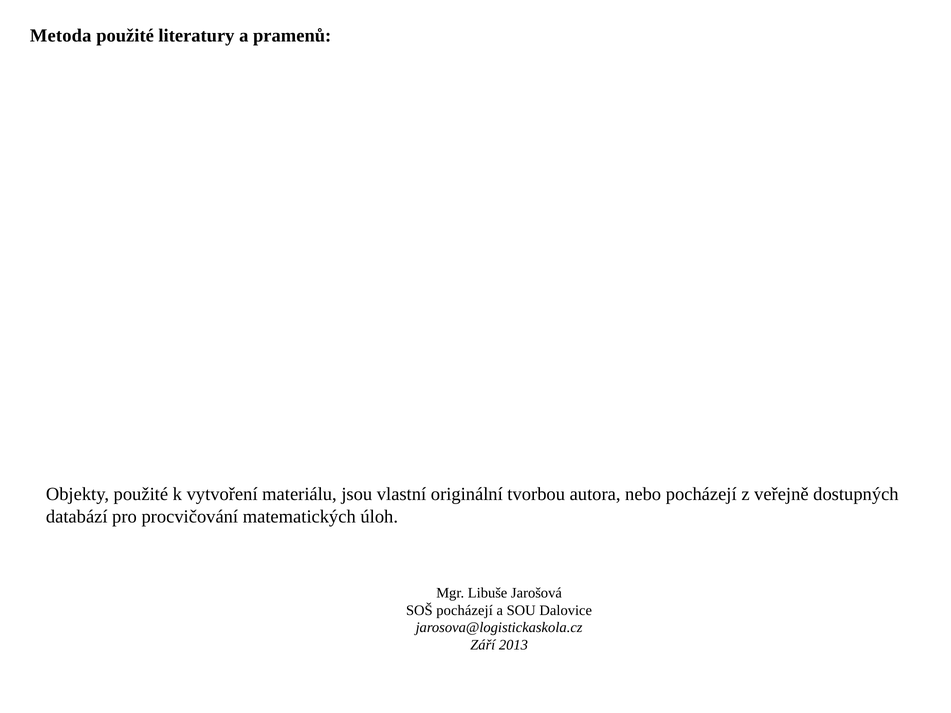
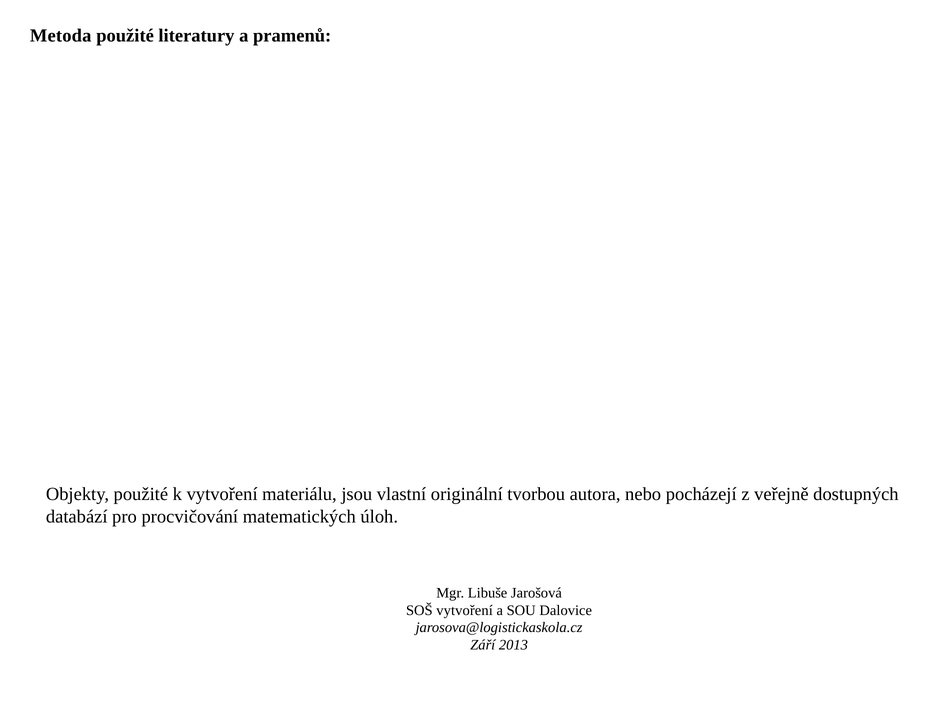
SOŠ pocházejí: pocházejí -> vytvoření (465, 610)
